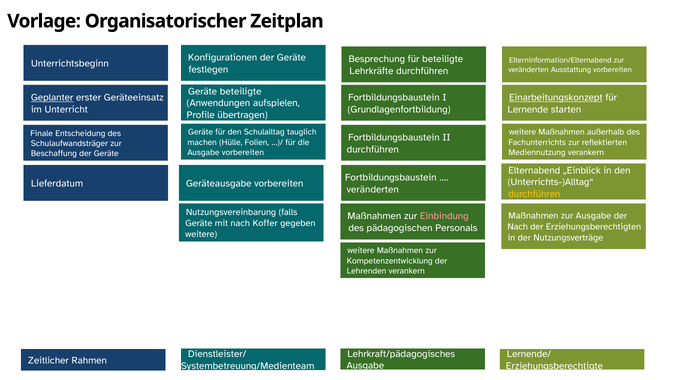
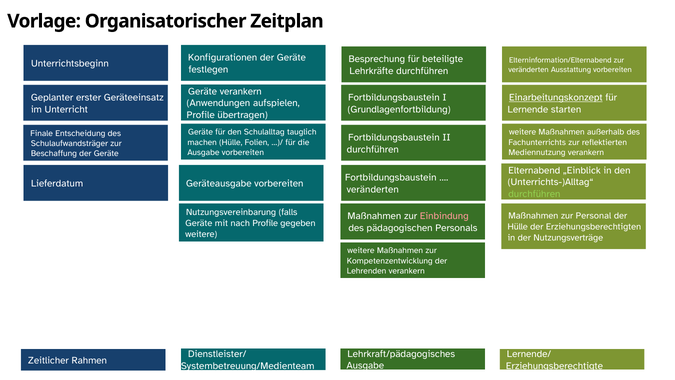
Geräte beteiligte: beteiligte -> verankern (241, 91)
Geplanter underline: present -> none (52, 97)
durchführen colour: yellow -> light green (534, 194)
zur Ausgabe: Ausgabe -> Personal (593, 216)
nach Koffer: Koffer -> Profile (265, 223)
Nach: Nach -> Hülle (518, 227)
